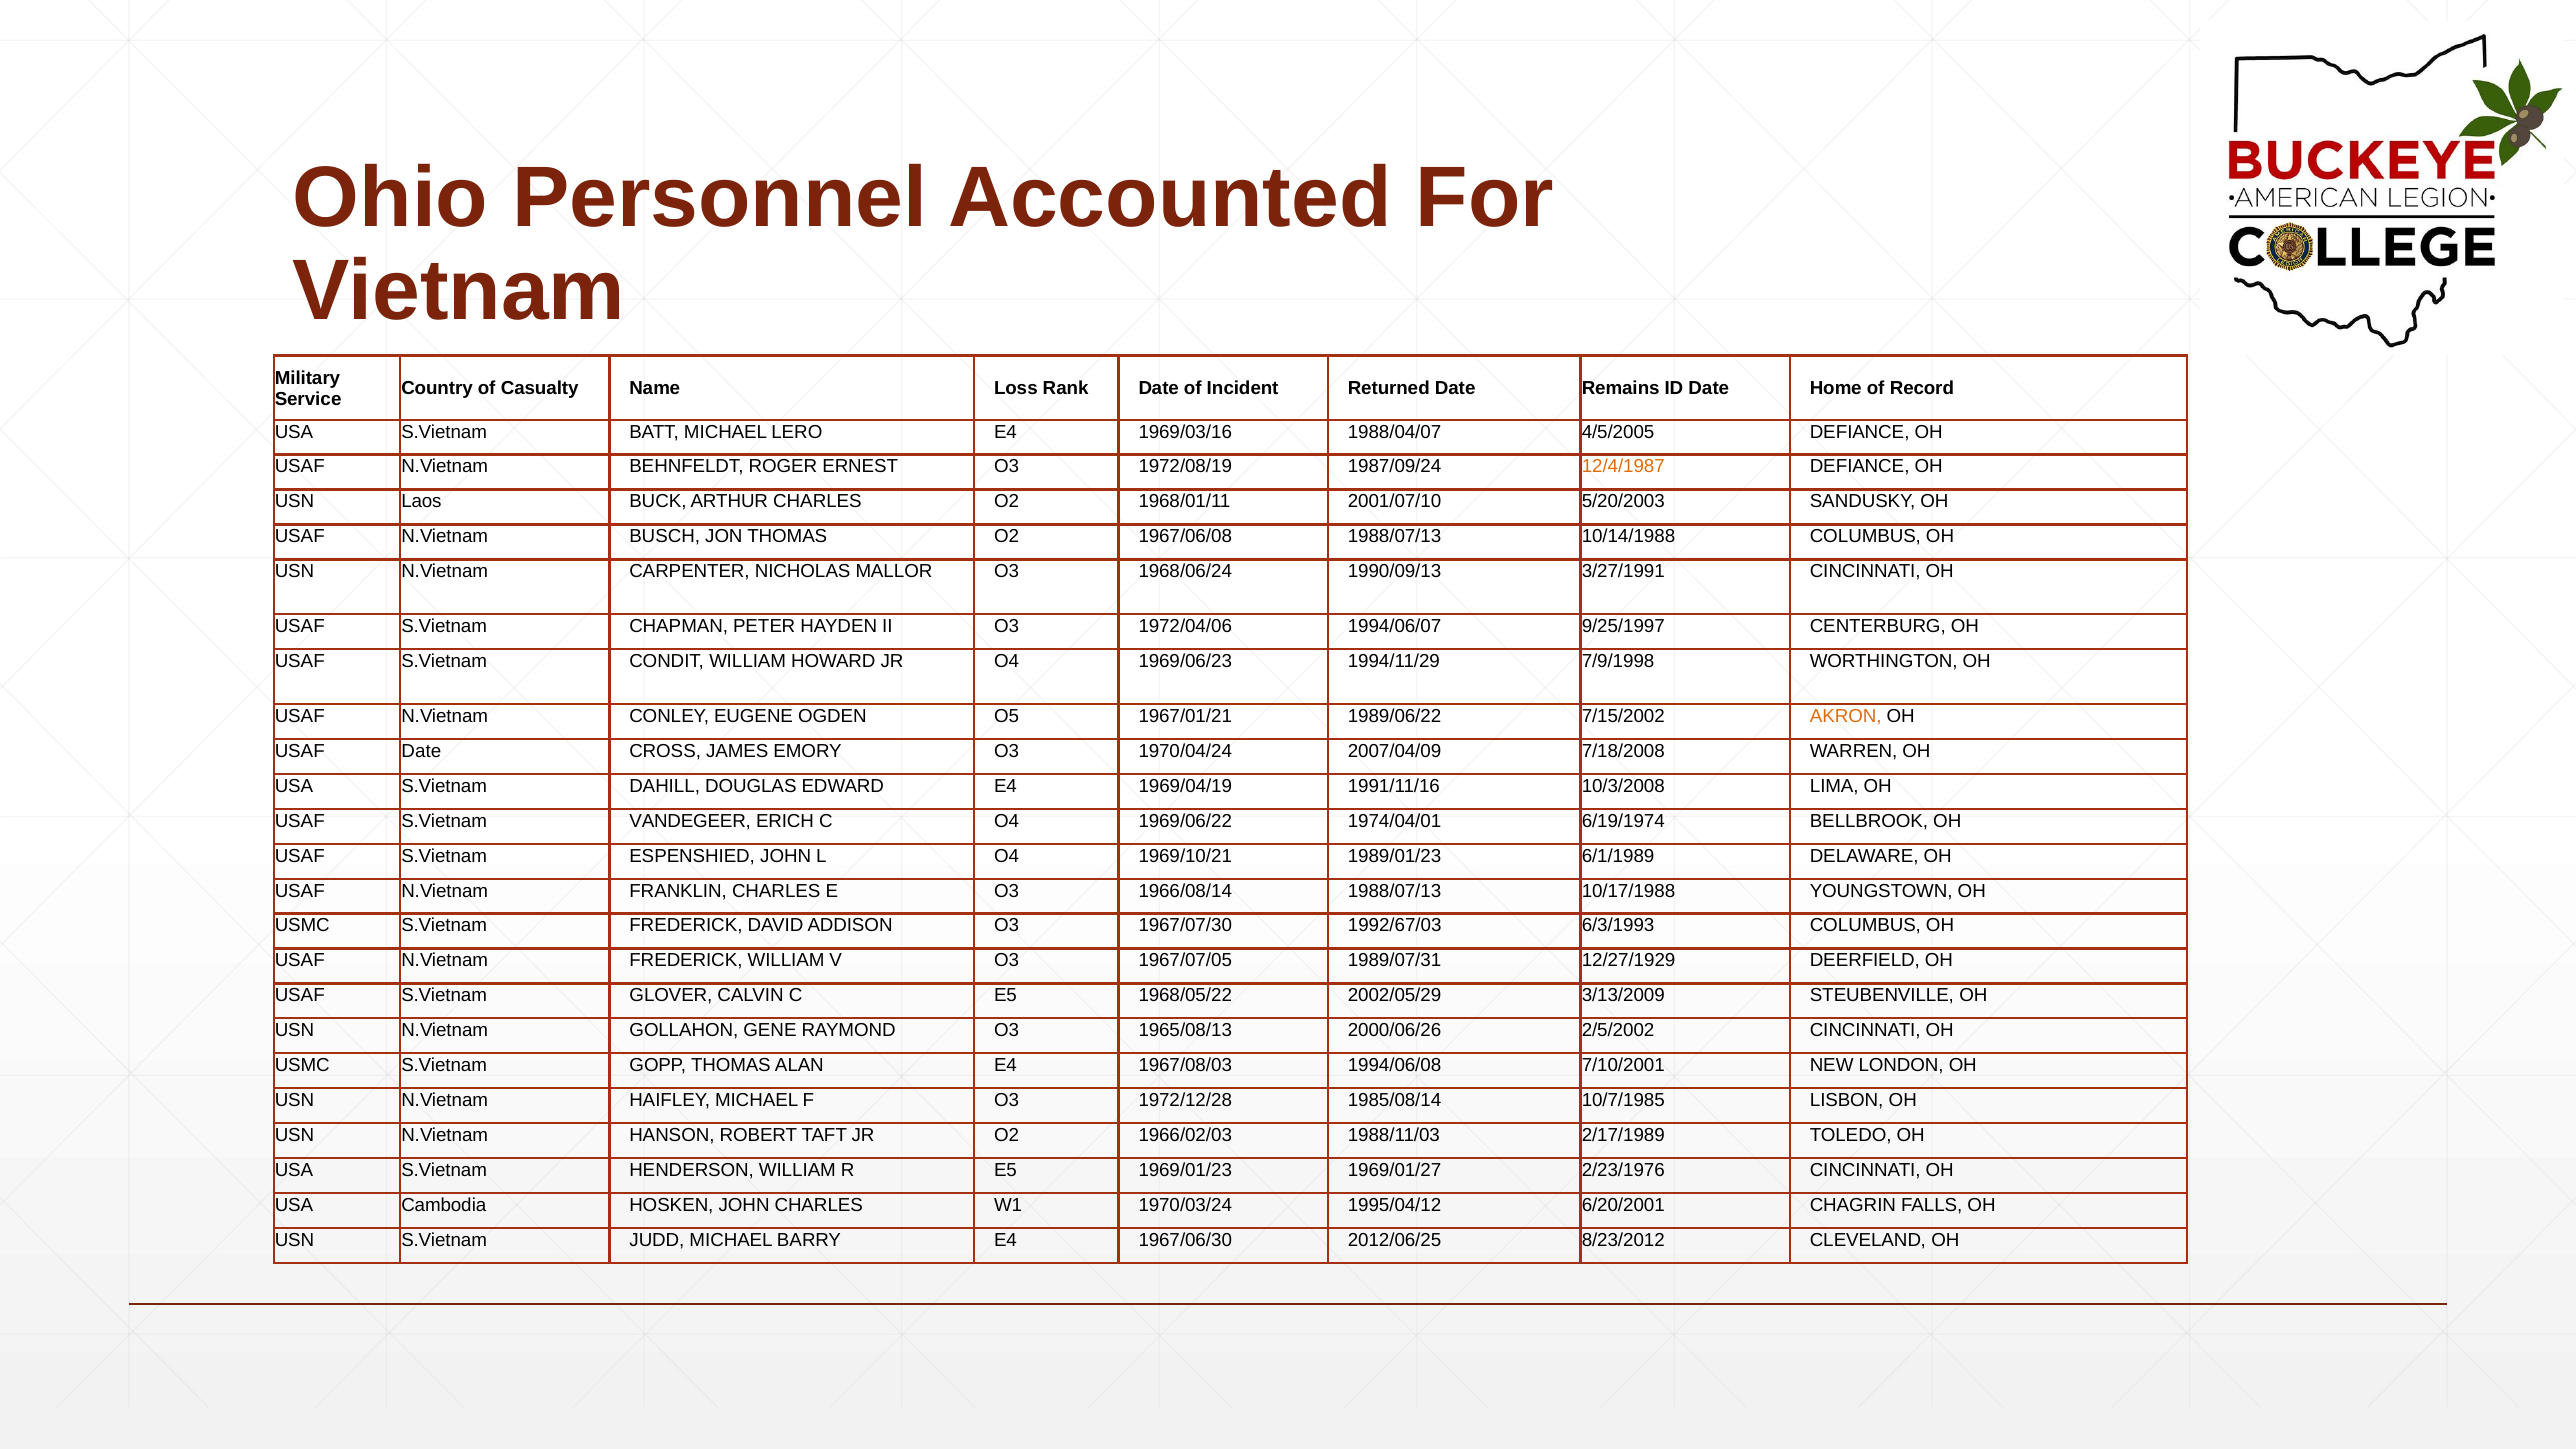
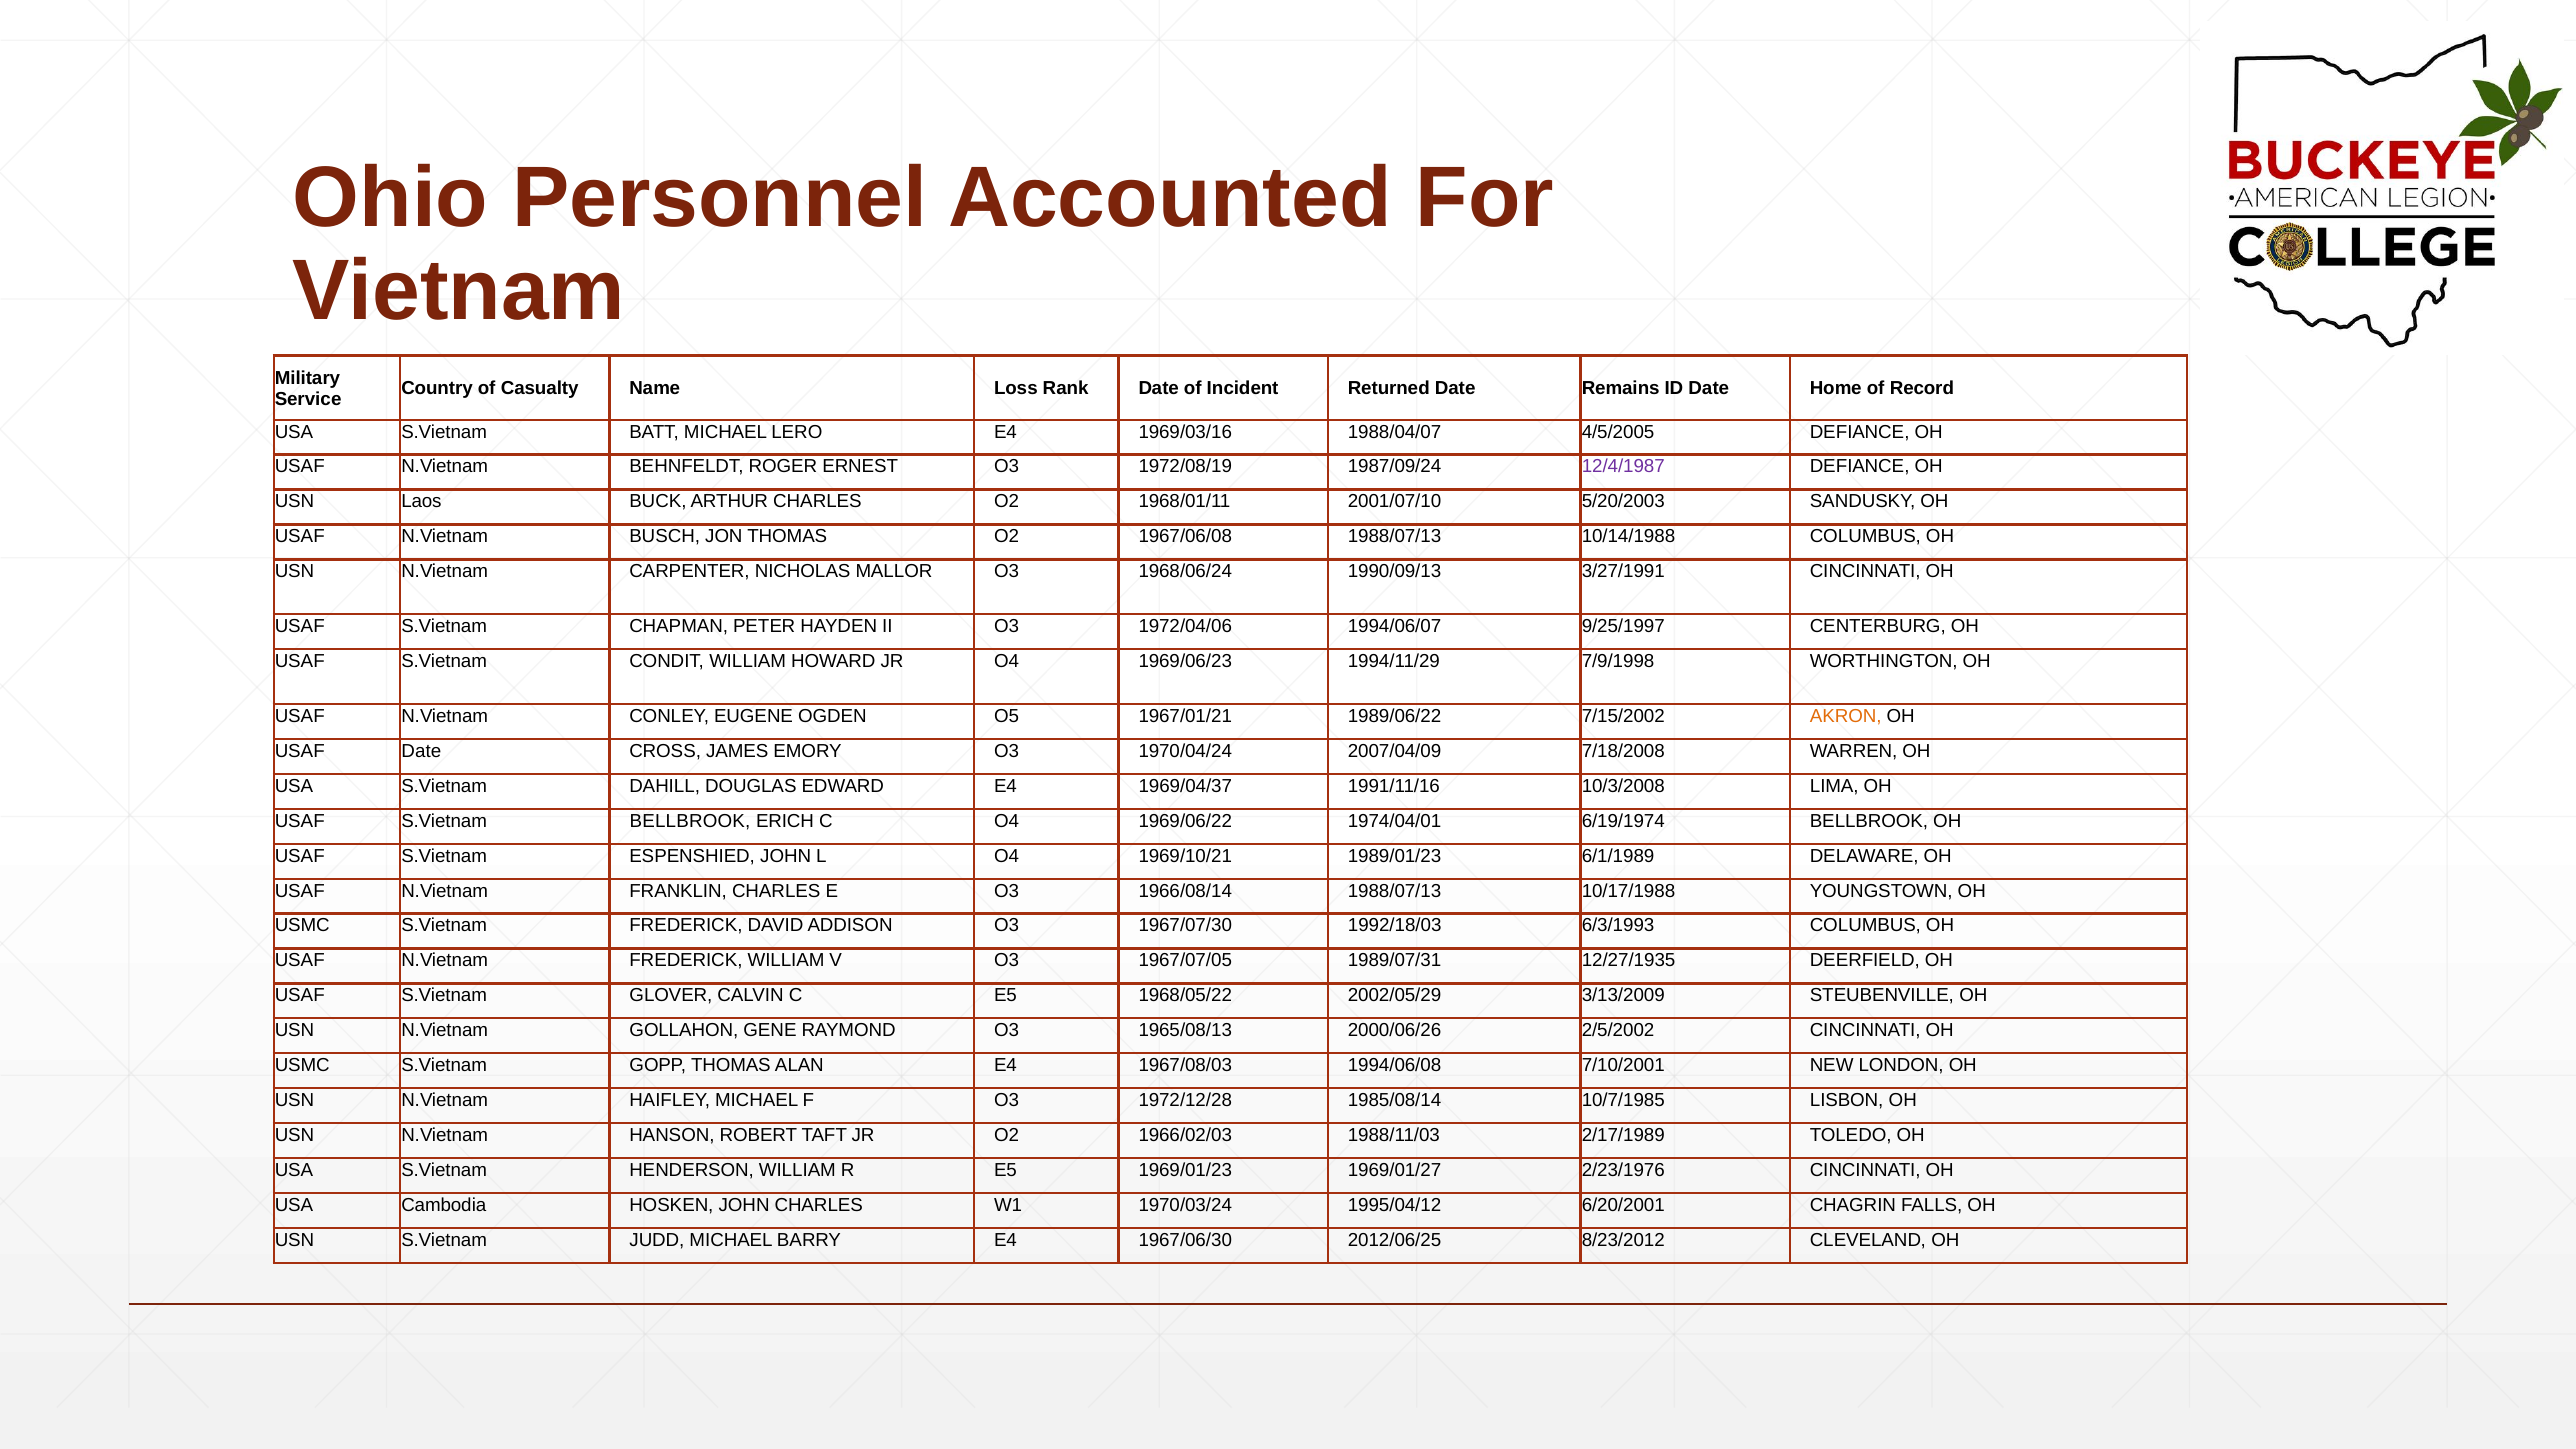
12/4/1987 colour: orange -> purple (1623, 467)
1969/04/19: 1969/04/19 -> 1969/04/37 (1185, 786)
S.Vietnam VANDEGEER: VANDEGEER -> BELLBROOK (690, 821)
1992/67/03: 1992/67/03 -> 1992/18/03 (1395, 926)
12/27/1929: 12/27/1929 -> 12/27/1935 (1629, 961)
